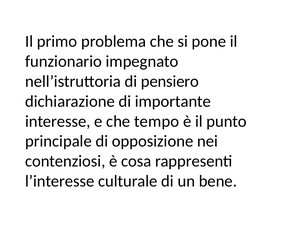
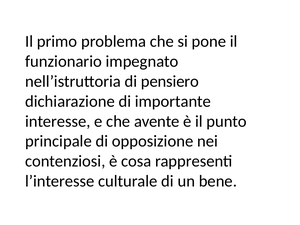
tempo: tempo -> avente (157, 121)
